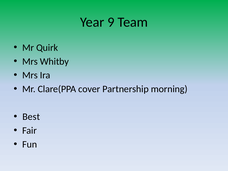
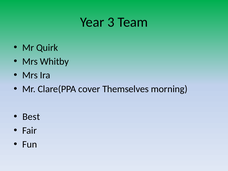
9: 9 -> 3 (111, 22)
Partnership: Partnership -> Themselves (126, 89)
